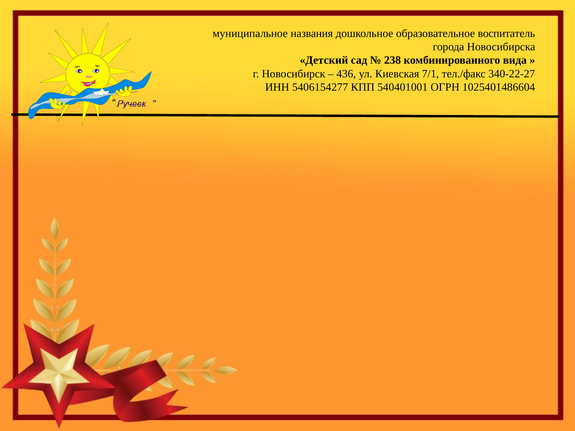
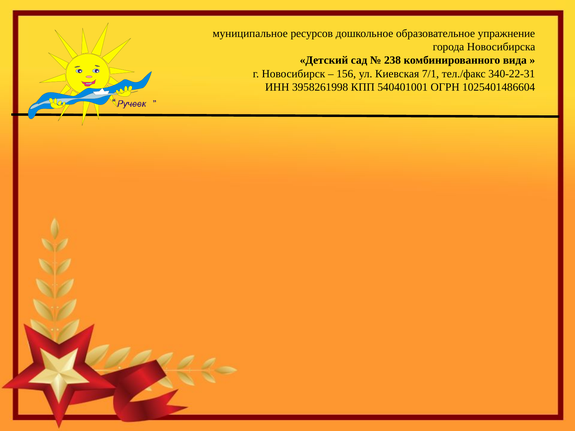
названия: названия -> ресурсов (312, 33)
воспитатель: воспитатель -> упражнение (506, 33)
436: 436 -> 156 (346, 74)
340-22-27: 340-22-27 -> 340-22-31 (512, 74)
5406154277: 5406154277 -> 3958261998 (320, 87)
